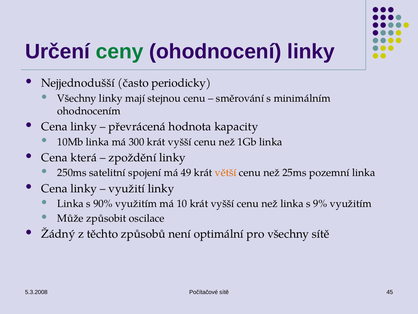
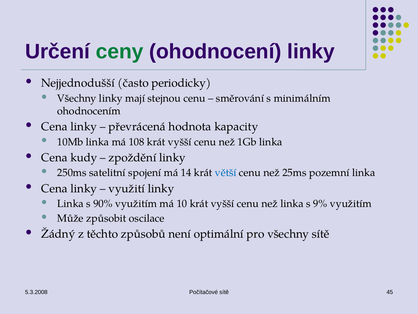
300: 300 -> 108 (137, 142)
která: která -> kudy (84, 157)
49: 49 -> 14 (186, 173)
větší colour: orange -> blue (226, 173)
